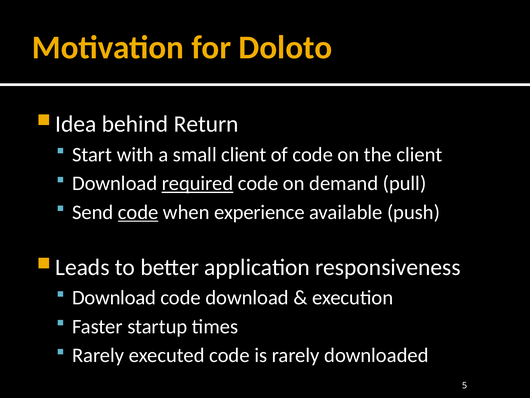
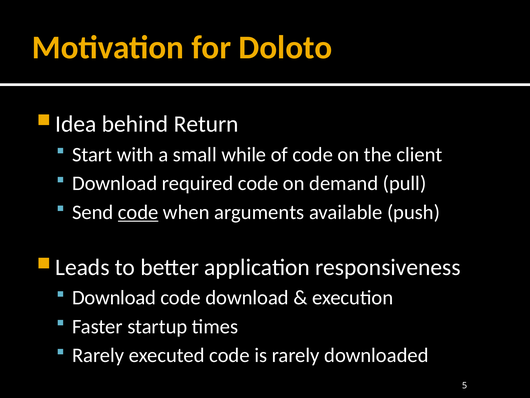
small client: client -> while (244, 154)
required underline: present -> none (198, 183)
experience: experience -> arguments (259, 212)
